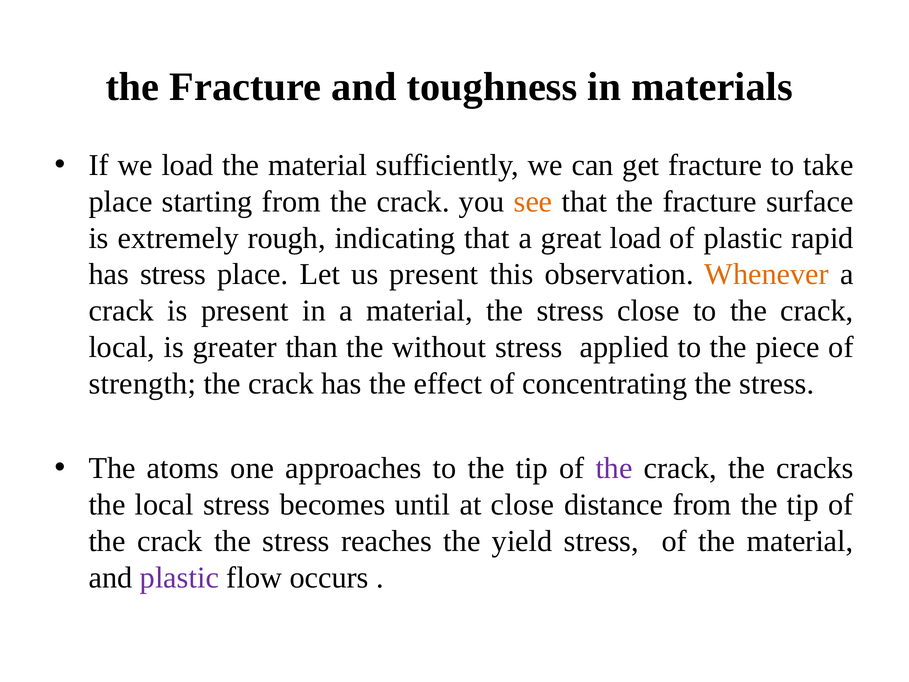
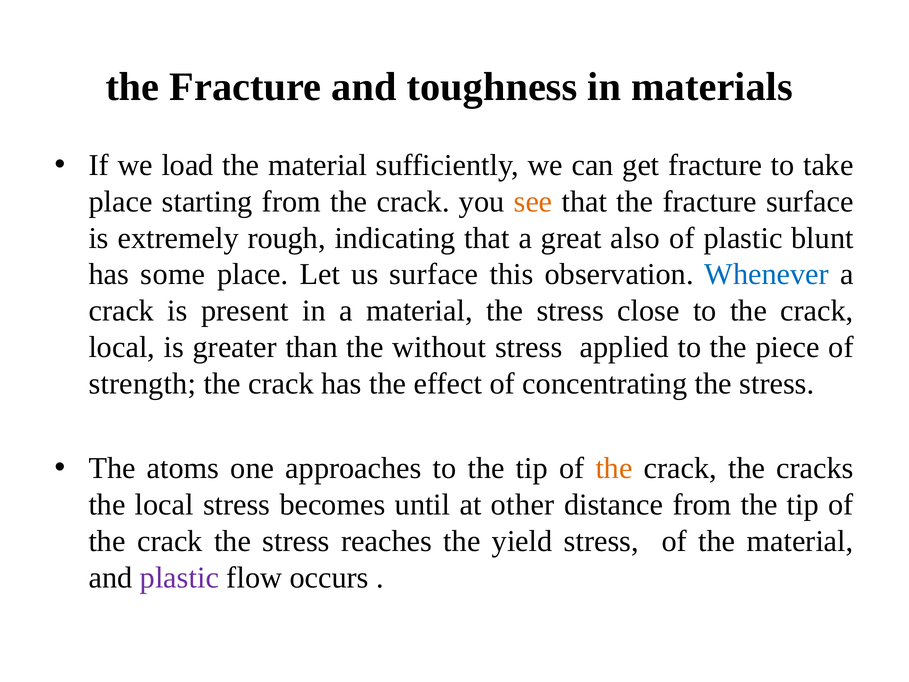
great load: load -> also (635, 238)
rapid: rapid -> blunt (822, 238)
has stress: stress -> some (173, 274)
us present: present -> surface (434, 274)
Whenever colour: orange -> blue (767, 274)
the colour: purple -> orange (614, 468)
at close: close -> other (523, 505)
